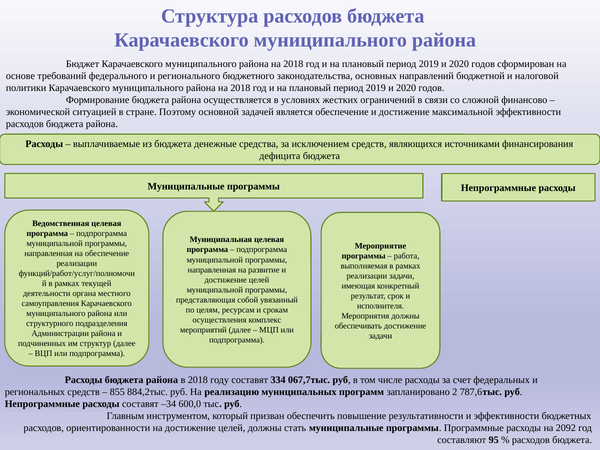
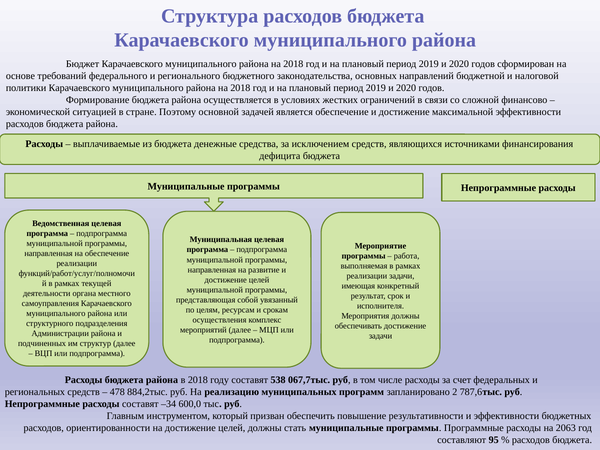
334: 334 -> 538 (278, 380)
855: 855 -> 478 (117, 392)
2092: 2092 -> 2063 (566, 428)
